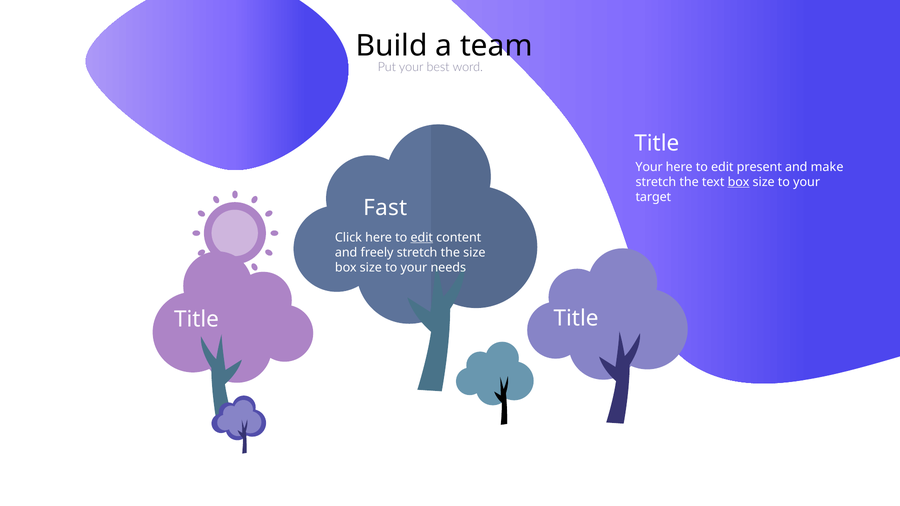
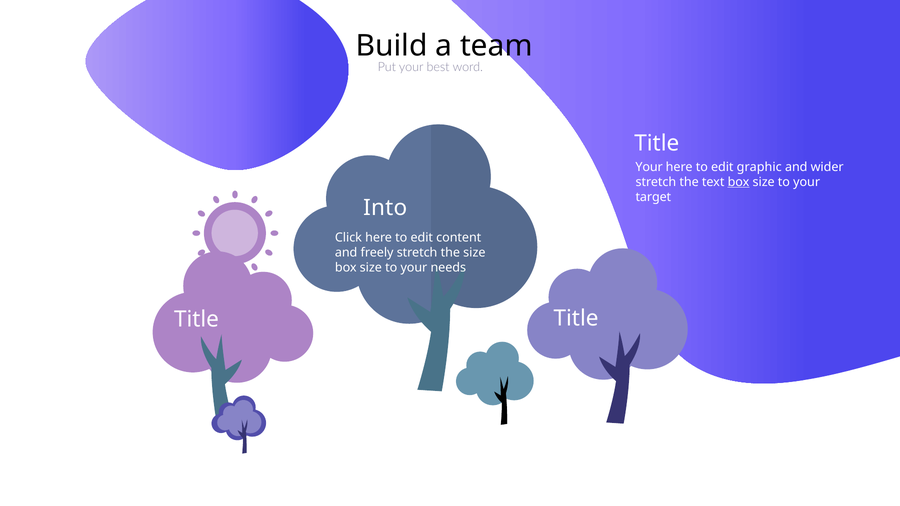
present: present -> graphic (759, 167)
make: make -> wider (827, 167)
Fast: Fast -> Into (385, 208)
edit underline: present -> none (422, 238)
